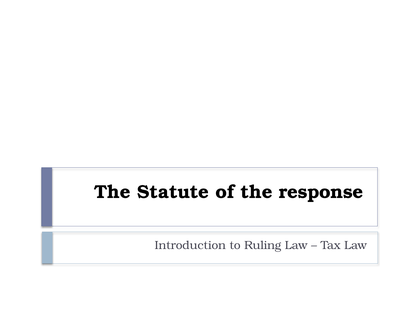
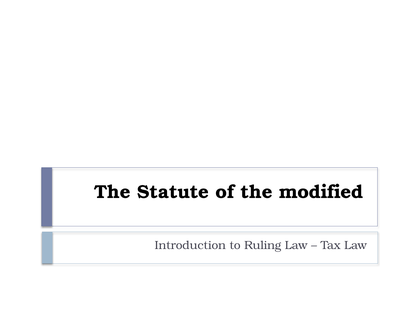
response: response -> modified (321, 192)
